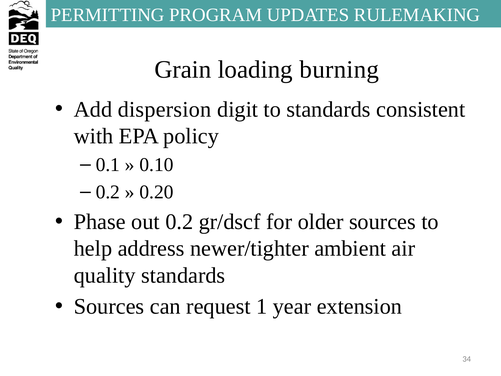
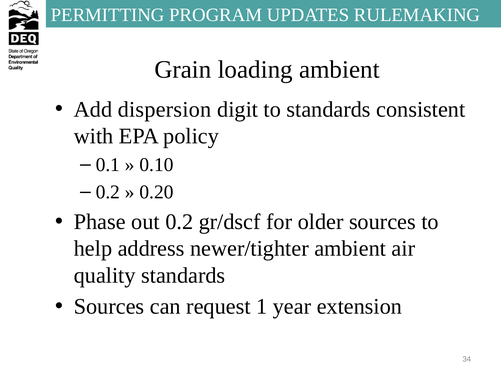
loading burning: burning -> ambient (339, 69)
